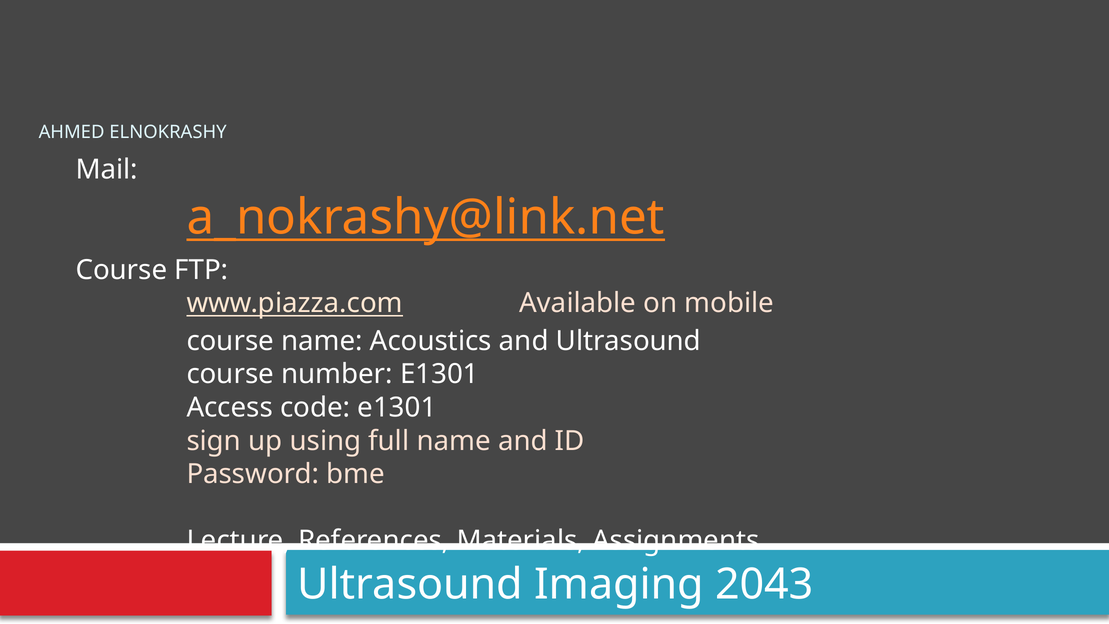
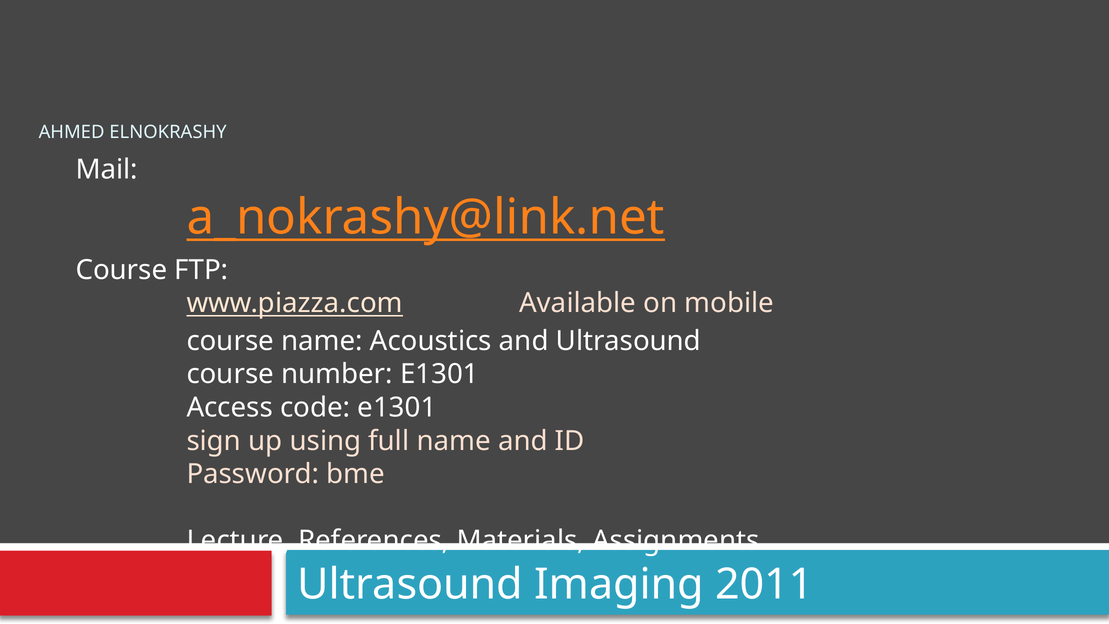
2043: 2043 -> 2011 (764, 585)
